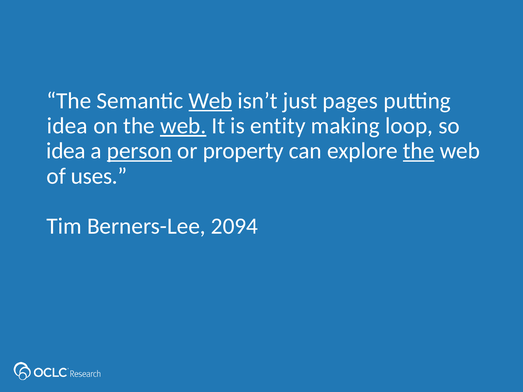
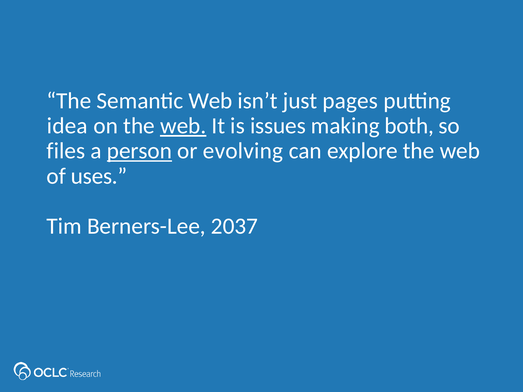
Web underline: present -> none (210, 101)
entity: entity -> issues (278, 126)
loop: loop -> both (409, 126)
idea: idea -> files (66, 151)
property: property -> evolving (243, 151)
the underline: present -> none (419, 151)
2094: 2094 -> 2037 (234, 226)
